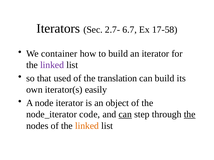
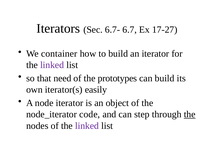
2.7-: 2.7- -> 6.7- (113, 30)
17-58: 17-58 -> 17-27 (165, 30)
used: used -> need (62, 79)
translation: translation -> prototypes (117, 79)
can underline: present -> none (125, 115)
linked colour: orange -> purple (87, 126)
